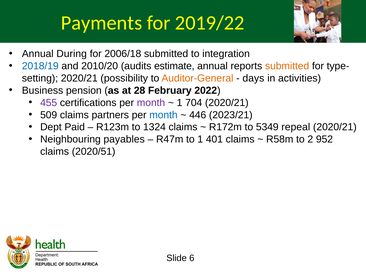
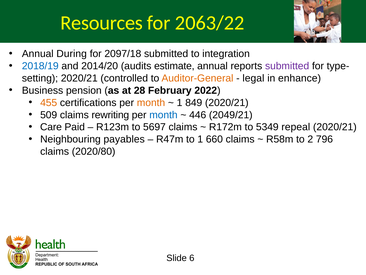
Payments: Payments -> Resources (102, 23)
2019/22: 2019/22 -> 2063/22 (210, 23)
2006/18: 2006/18 -> 2097/18 (123, 54)
2010/20: 2010/20 -> 2014/20 (100, 66)
submitted colour: orange -> purple (287, 66)
possibility: possibility -> controlled (124, 78)
days: days -> legal (253, 78)
activities: activities -> enhance (300, 78)
455 colour: purple -> orange (49, 102)
month colour: purple -> orange (151, 102)
704: 704 -> 849 (194, 102)
partners: partners -> rewriting (110, 115)
2023/21: 2023/21 -> 2049/21 (231, 115)
Dept: Dept -> Care (51, 127)
1324: 1324 -> 5697 (154, 127)
401: 401 -> 660 (214, 139)
952: 952 -> 796 (324, 139)
2020/51: 2020/51 -> 2020/80 (94, 151)
